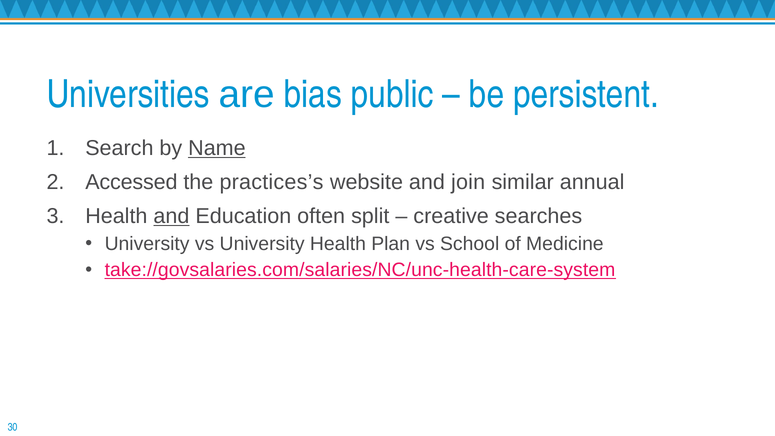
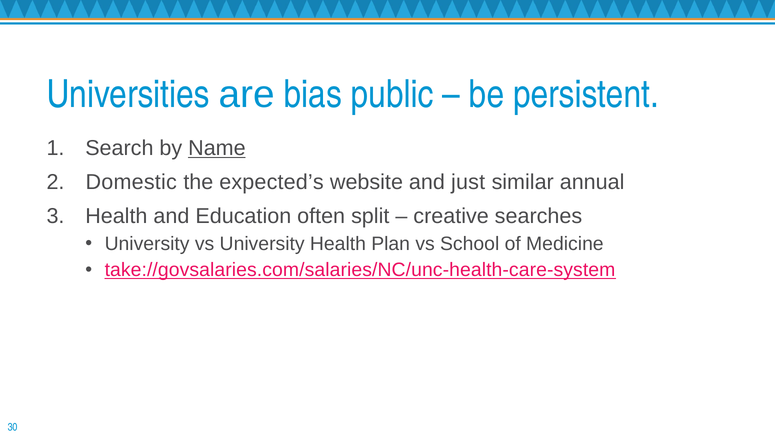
Accessed: Accessed -> Domestic (131, 182)
practices’s: practices’s -> expected’s (271, 182)
join: join -> just (468, 182)
and underline: present -> none (171, 216)
